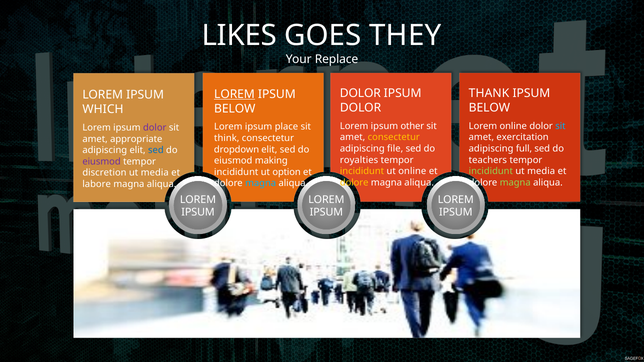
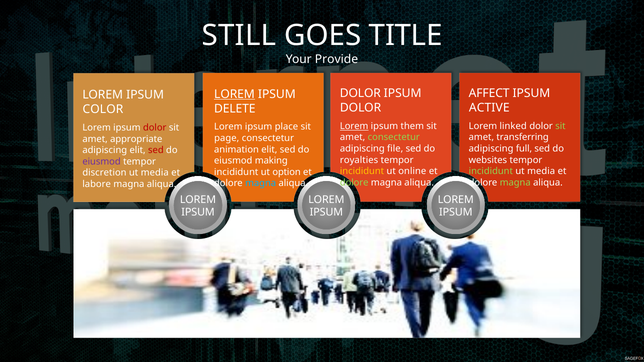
LIKES: LIKES -> STILL (239, 36)
THEY: THEY -> TITLE (406, 36)
Replace: Replace -> Provide (336, 59)
THANK: THANK -> AFFECT (489, 93)
BELOW: BELOW -> ACTIVE (489, 108)
BELOW: BELOW -> DELETE (235, 109)
WHICH: WHICH -> COLOR (103, 110)
Lorem underline: none -> present (354, 126)
other: other -> them (412, 126)
Lorem online: online -> linked (513, 126)
sit colour: light blue -> light green (560, 126)
dolor colour: purple -> red (155, 128)
consectetur colour: yellow -> light green (394, 137)
exercitation: exercitation -> transferring (523, 137)
think: think -> page (227, 138)
dropdown: dropdown -> animation (236, 150)
sed colour: blue -> red (156, 150)
teachers: teachers -> websites (488, 160)
dolore colour: yellow -> light green (354, 183)
